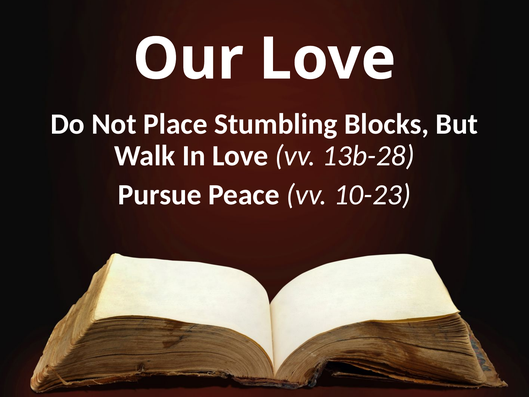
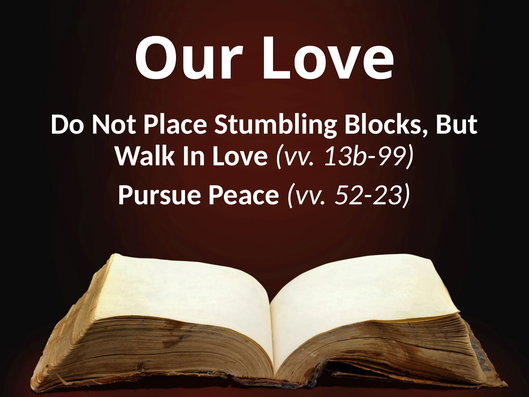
13b-28: 13b-28 -> 13b-99 (369, 156)
10-23: 10-23 -> 52-23 (372, 195)
